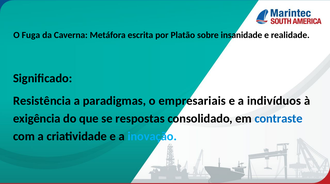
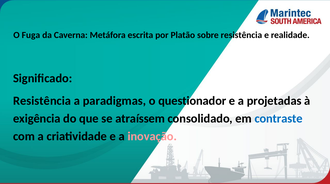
sobre insanidade: insanidade -> resistência (241, 35)
empresariais: empresariais -> questionador (192, 101)
indivíduos: indivíduos -> projetadas (274, 101)
respostas: respostas -> atraíssem (140, 119)
inovação colour: light blue -> pink (152, 137)
